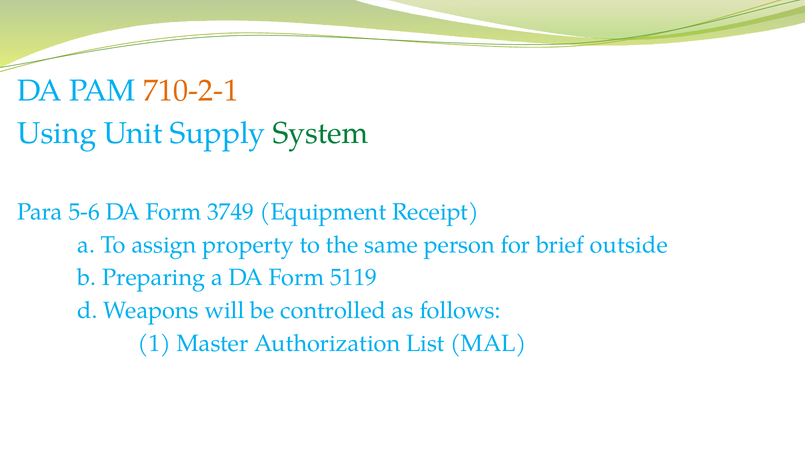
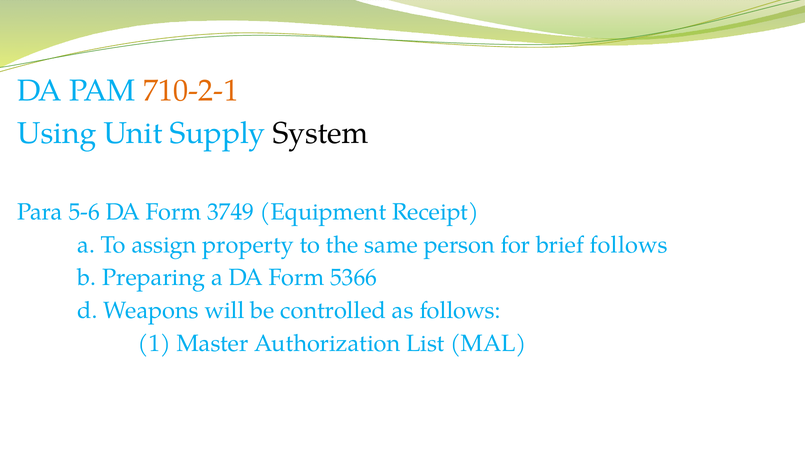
System colour: green -> black (321, 133)
brief outside: outside -> follows (629, 245)
5119: 5119 -> 5366 (354, 278)
